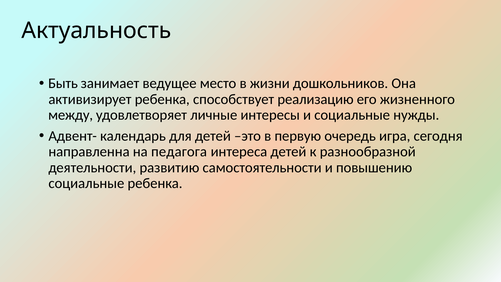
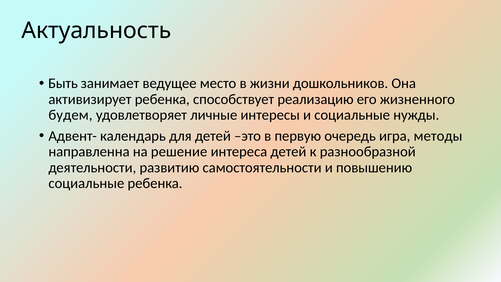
между: между -> будем (70, 115)
сегодня: сегодня -> методы (438, 136)
педагога: педагога -> решение (179, 152)
